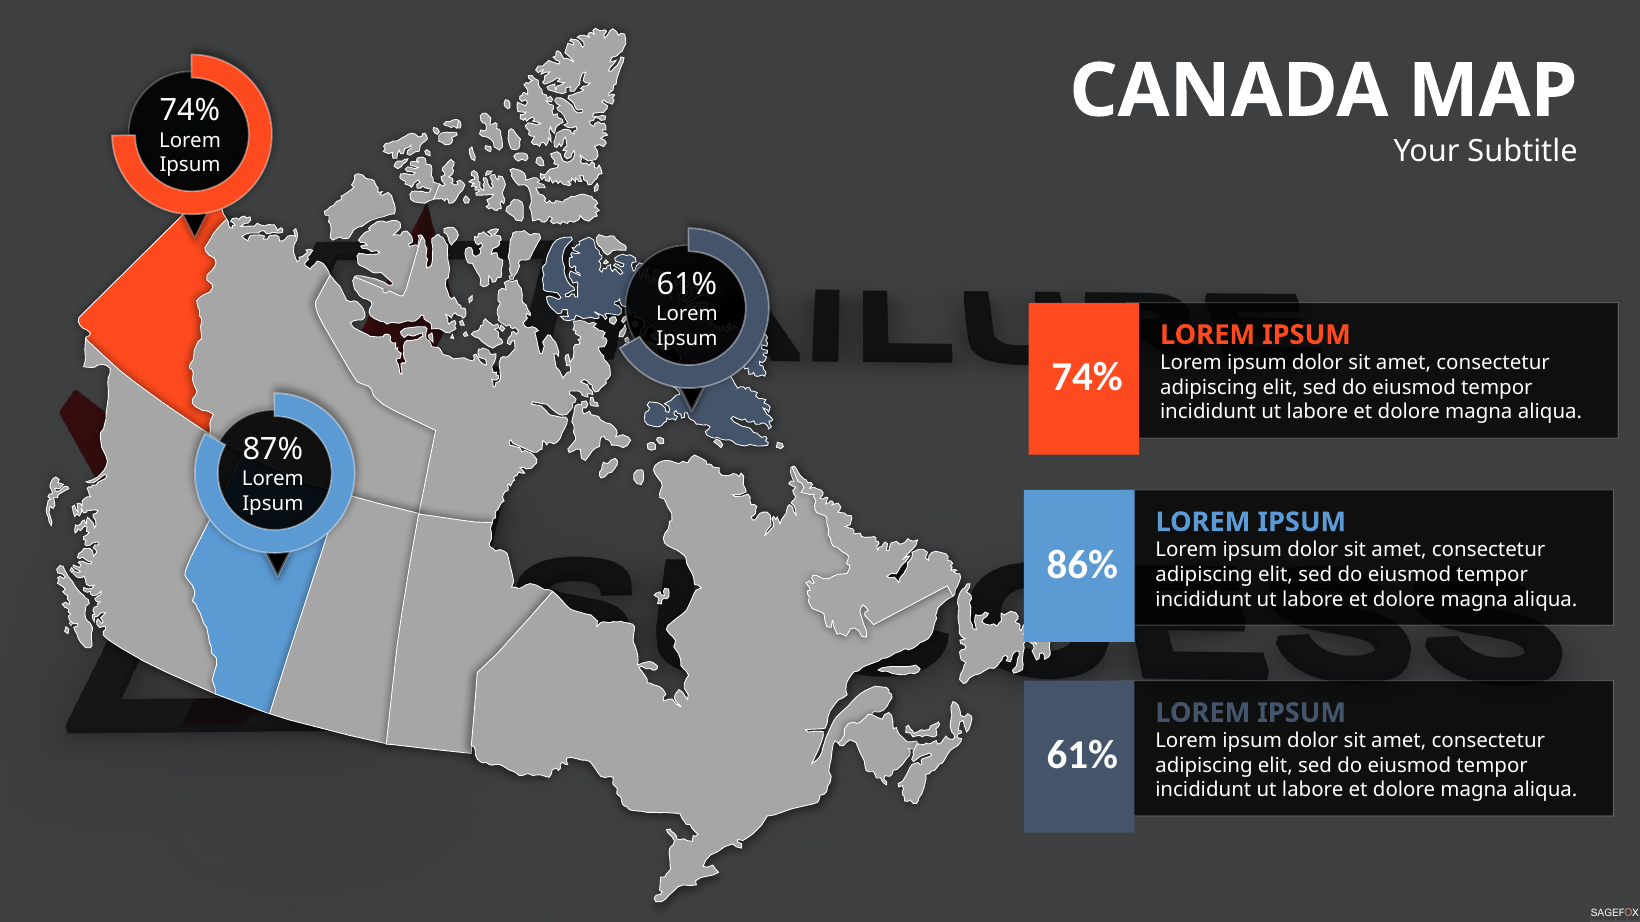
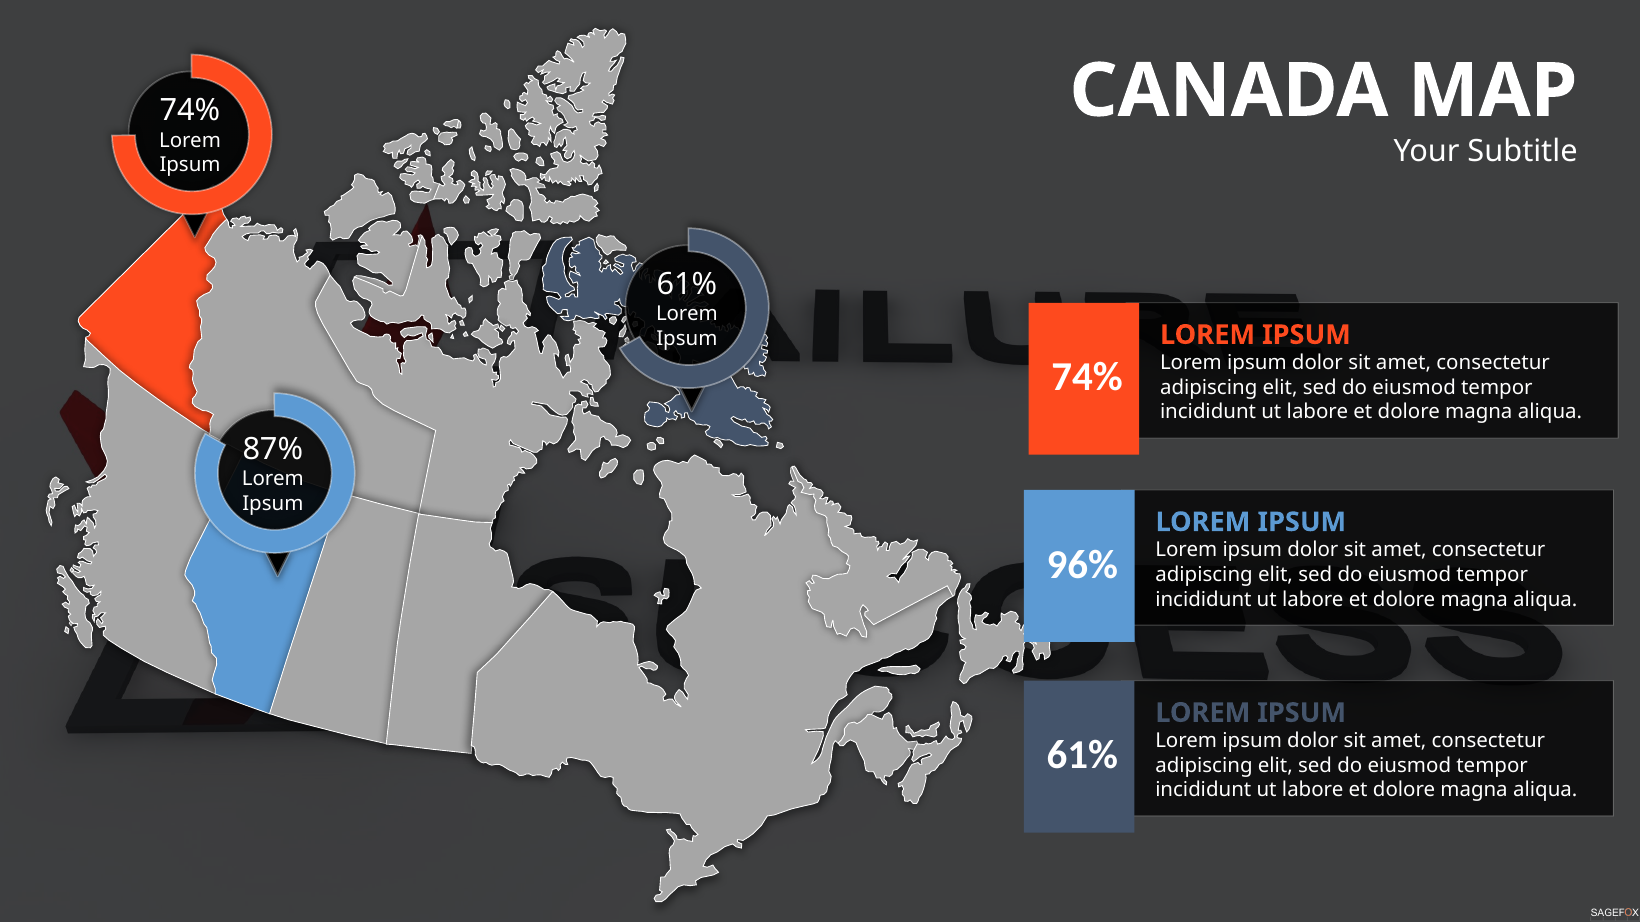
86%: 86% -> 96% (1082, 565)
